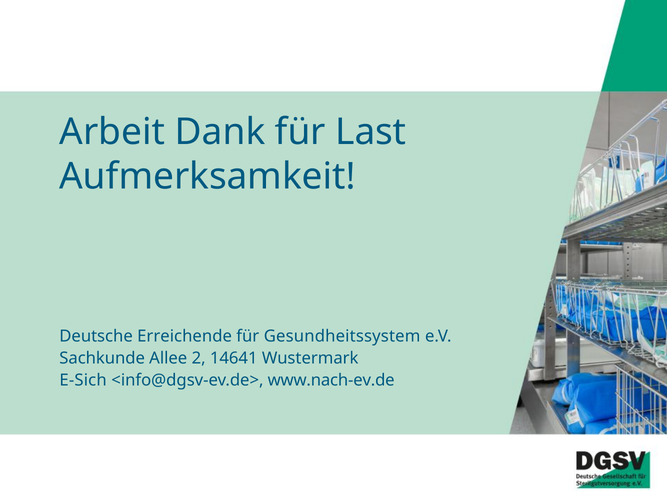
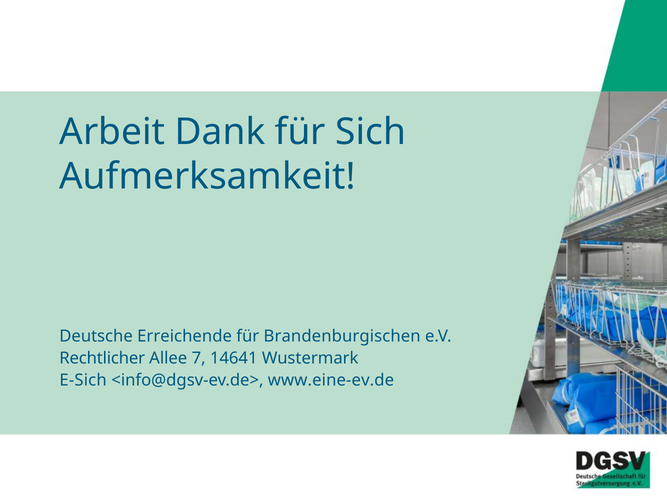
Last: Last -> Sich (371, 132)
Gesundheitssystem: Gesundheitssystem -> Brandenburgischen (342, 336)
Sachkunde: Sachkunde -> Rechtlicher (102, 358)
2: 2 -> 7 (199, 358)
www.nach-ev.de: www.nach-ev.de -> www.eine-ev.de (331, 380)
